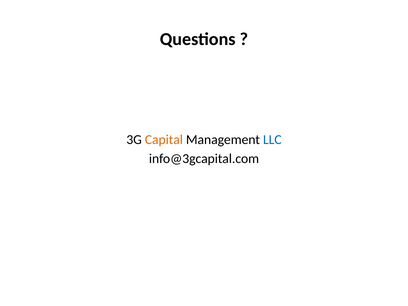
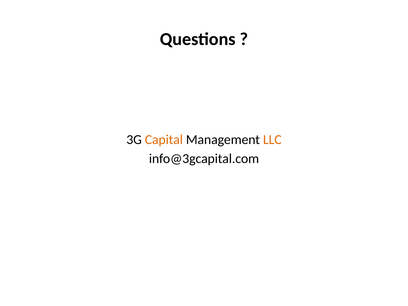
LLC colour: blue -> orange (272, 140)
